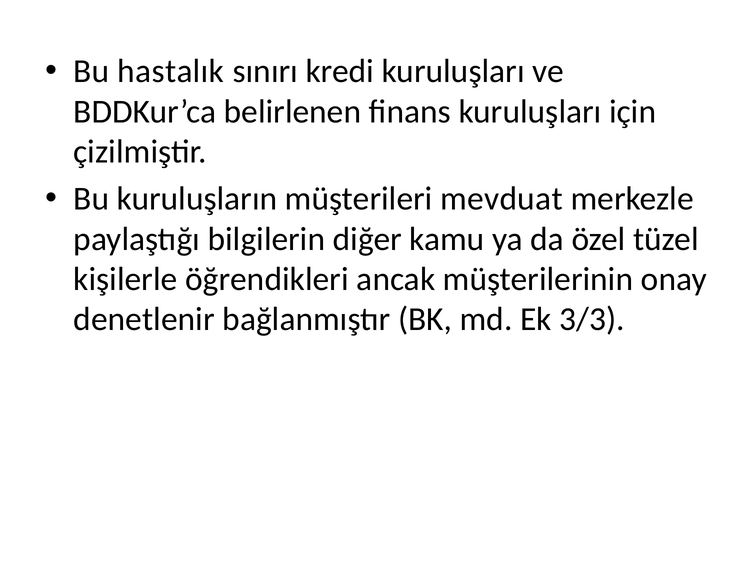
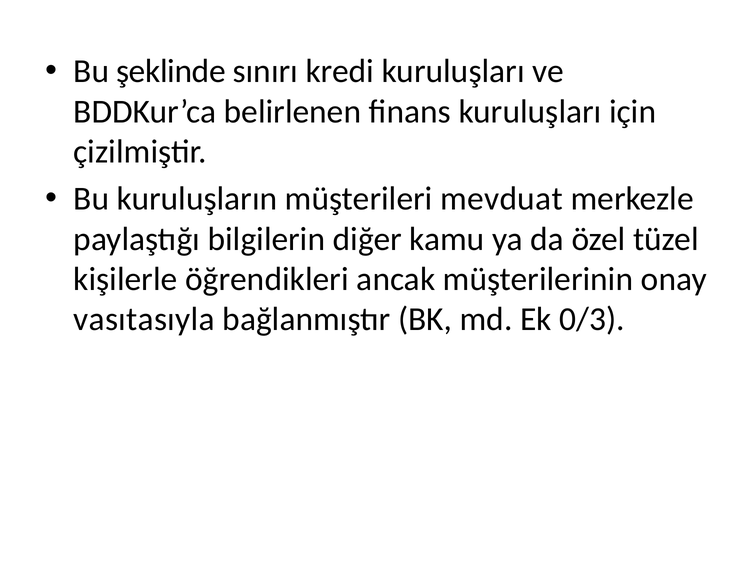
hastalık: hastalık -> şeklinde (171, 71)
denetlenir: denetlenir -> vasıtasıyla (144, 319)
3/3: 3/3 -> 0/3 (592, 319)
